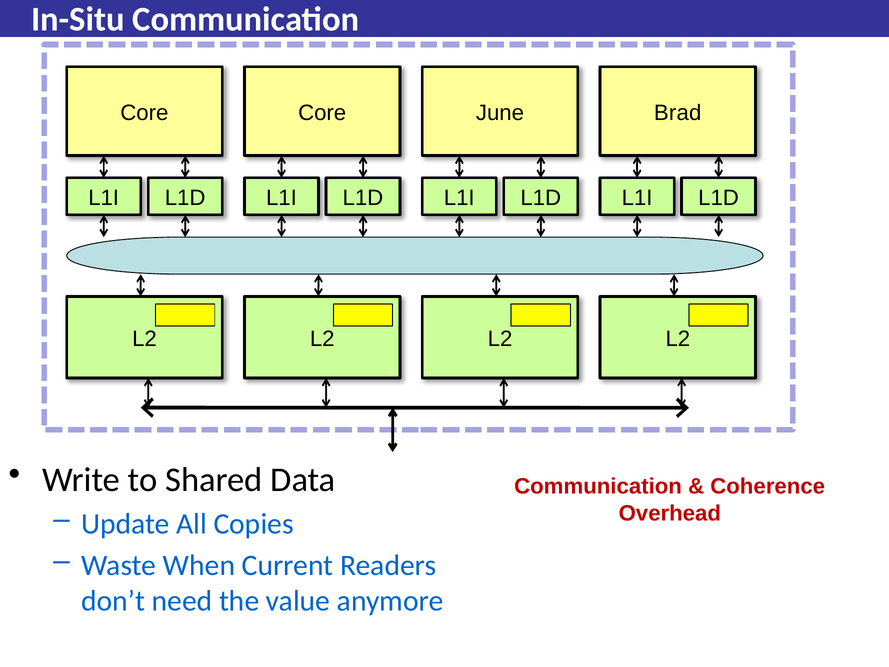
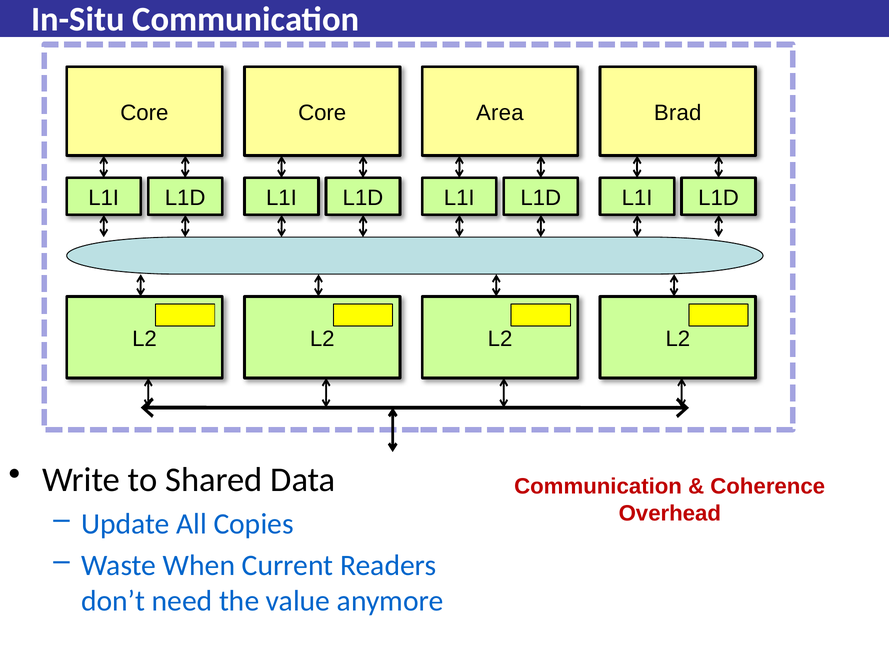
June: June -> Area (500, 113)
